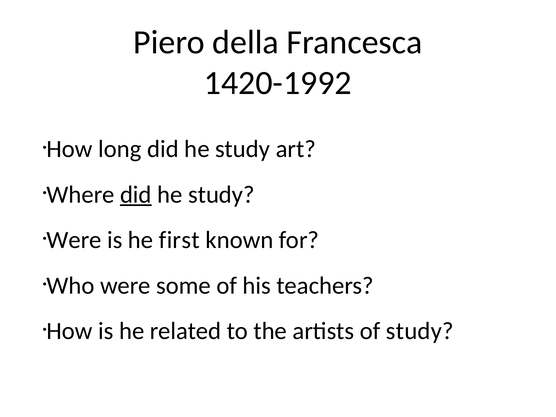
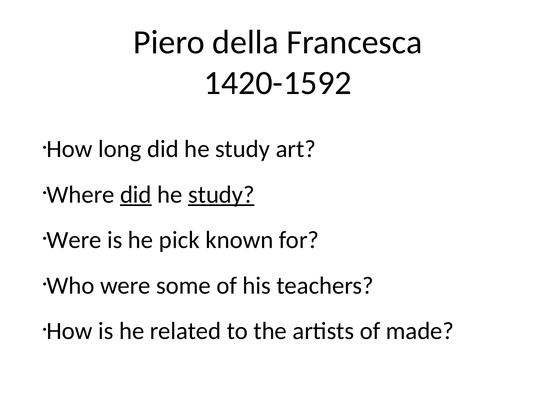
1420-1992: 1420-1992 -> 1420-1592 (278, 83)
study underline: none -> present (221, 195)
first: first -> pick (179, 240)
of study: study -> made (420, 331)
